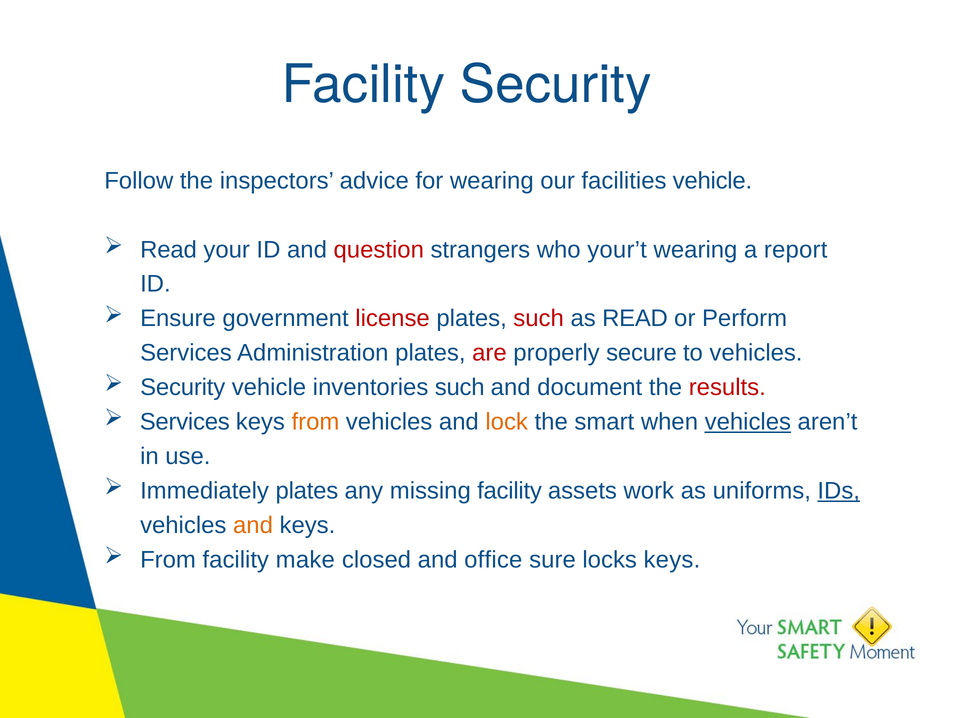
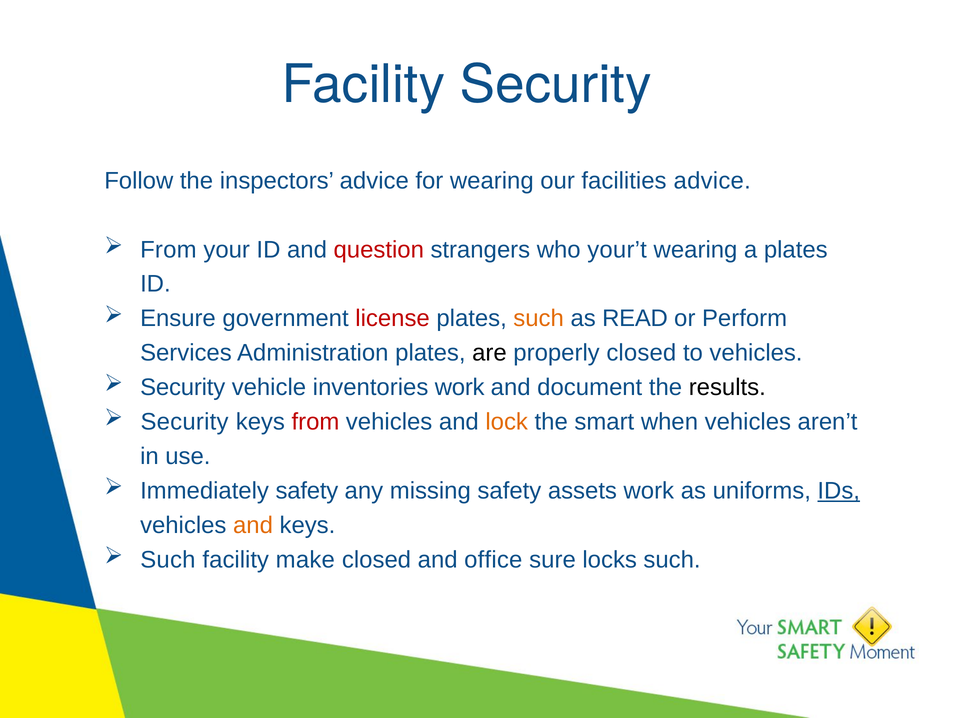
facilities vehicle: vehicle -> advice (712, 181)
Read: Read -> From (168, 250)
a report: report -> plates (796, 250)
such colour: red -> orange (539, 318)
are colour: red -> black (489, 353)
properly secure: secure -> closed (641, 353)
inventories such: such -> work (460, 387)
results colour: red -> black (727, 387)
Services: Services -> Security (185, 422)
from colour: orange -> red (315, 422)
vehicles underline: present -> none (748, 422)
Immediately plates: plates -> safety (307, 491)
missing facility: facility -> safety (509, 491)
From: From -> Such (168, 559)
locks keys: keys -> such (672, 559)
